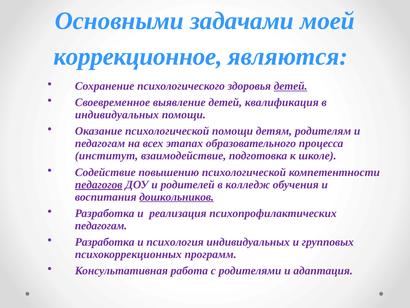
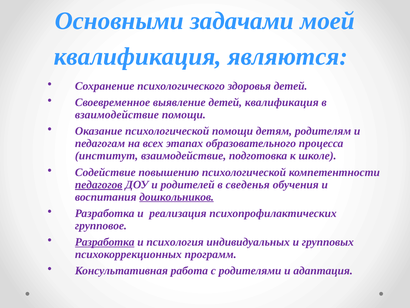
коррекционное: коррекционное -> квалификация (138, 57)
детей underline: present -> none (291, 86)
индивидуальных: индивидуальных -> взаимодействие (117, 115)
колледж: колледж -> сведенья (248, 184)
педагогам: педагогам -> групповое (101, 225)
Разработка underline: none -> present (105, 242)
